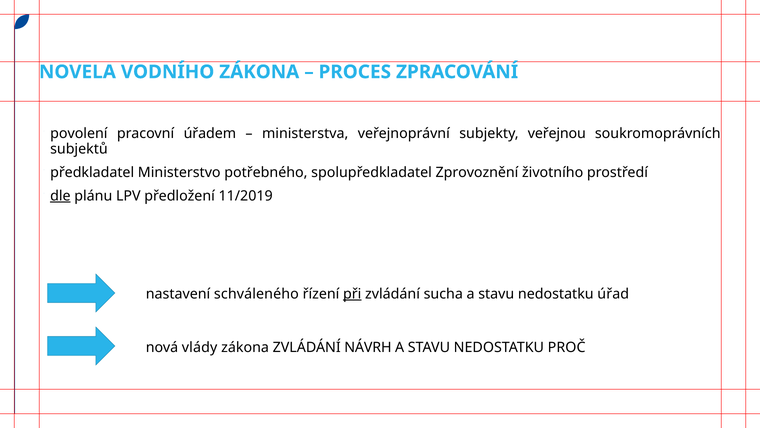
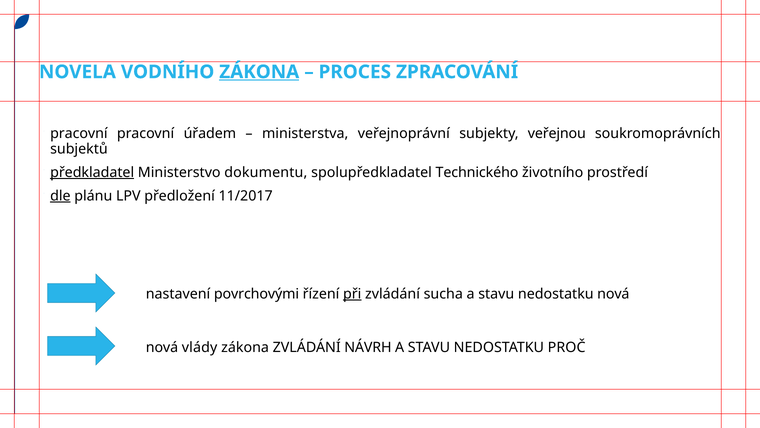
ZÁKONA underline: none -> present (259, 72)
povolení: povolení -> pracovní (79, 134)
předkladatel underline: none -> present (92, 172)
potřebného: potřebného -> dokumentu (266, 172)
Zprovoznění: Zprovoznění -> Technického (477, 172)
11/2019: 11/2019 -> 11/2017 (246, 196)
schváleného: schváleného -> povrchovými (257, 294)
nedostatku úřad: úřad -> nová (613, 294)
